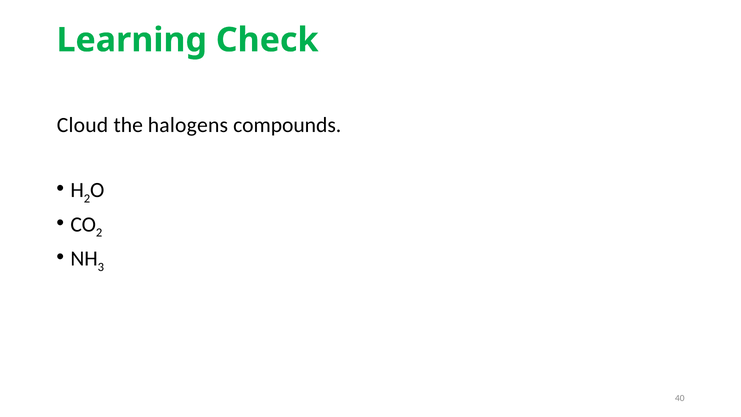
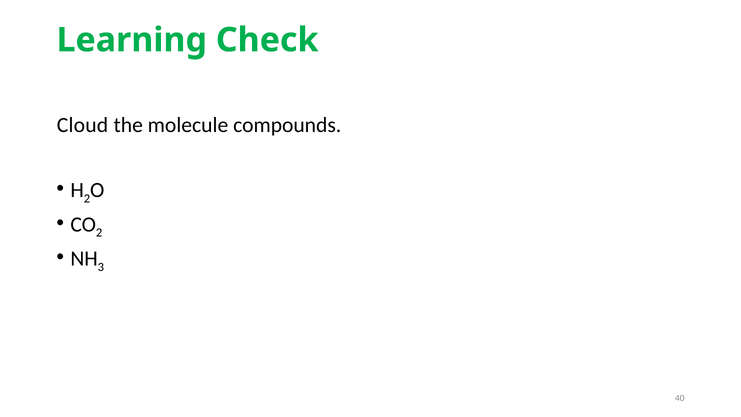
halogens: halogens -> molecule (188, 125)
